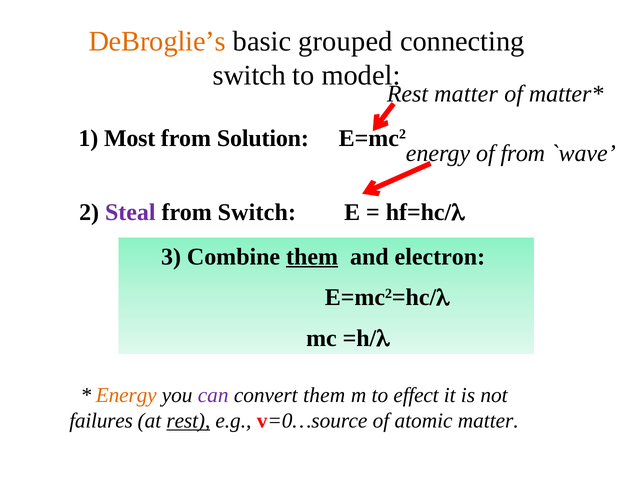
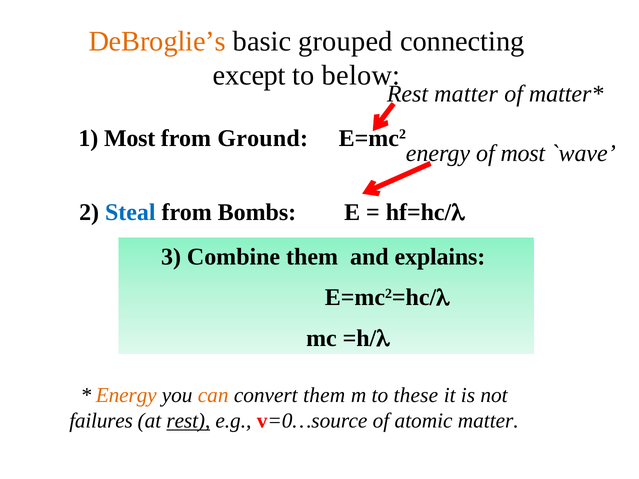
switch: switch -> except (249, 75)
model: model -> below (361, 75)
Solution: Solution -> Ground (263, 138)
of from: from -> most (523, 153)
Steal colour: purple -> blue (130, 212)
from Switch: Switch -> Bombs (257, 212)
them underline: present -> none (312, 257)
electron: electron -> explains (440, 257)
can colour: purple -> orange (213, 395)
effect: effect -> these (416, 395)
